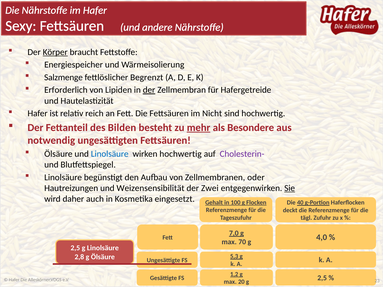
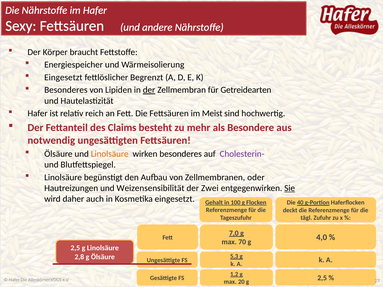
Körper underline: present -> none (55, 52)
Salzmenge: Salzmenge -> Eingesetzt (63, 77)
Erforderlich: Erforderlich -> Besonderes (66, 90)
Hafergetreide: Hafergetreide -> Getreidearten (246, 90)
Nicht: Nicht -> Meist (212, 114)
Bilden: Bilden -> Claims (122, 128)
mehr underline: present -> none (199, 128)
Linolsäure colour: blue -> orange (110, 154)
wirken hochwertig: hochwertig -> besonderes (181, 154)
